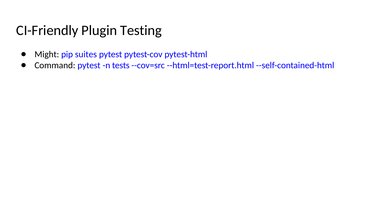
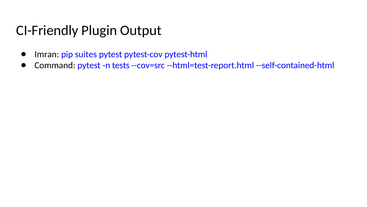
Testing: Testing -> Output (141, 30)
Might: Might -> Imran (47, 54)
